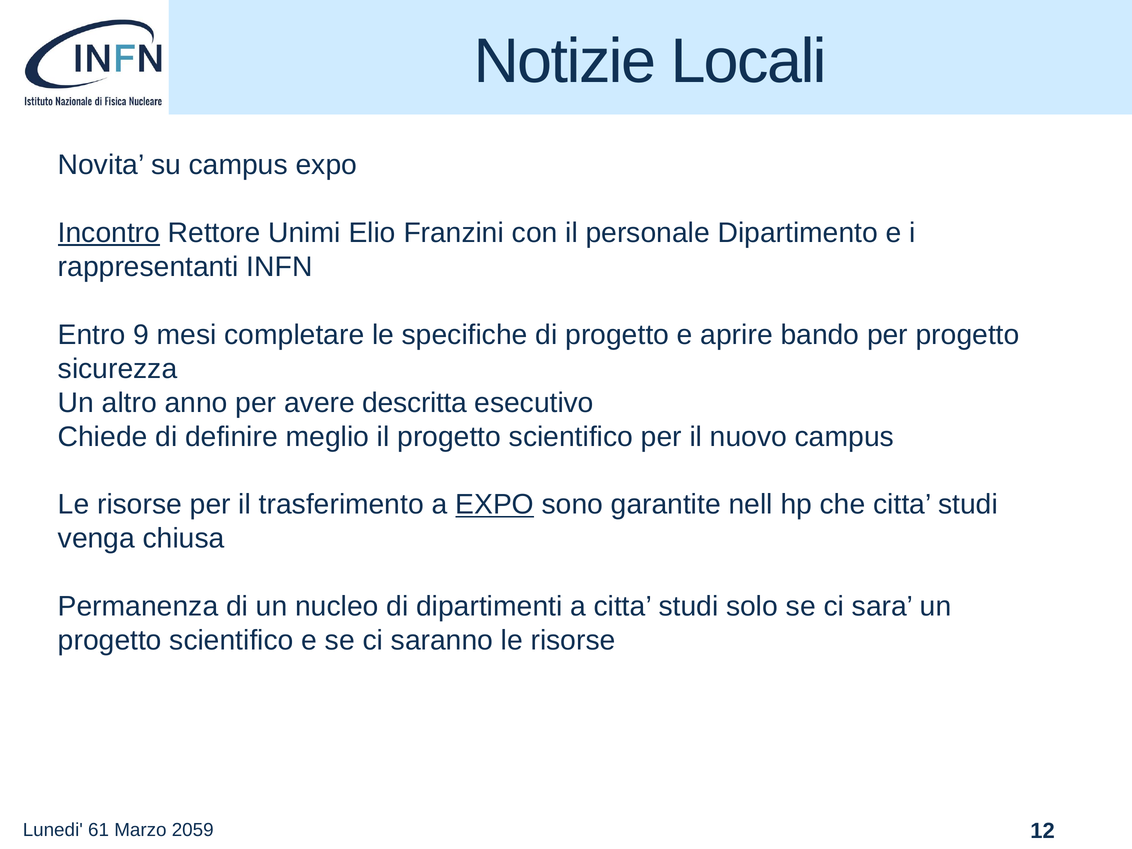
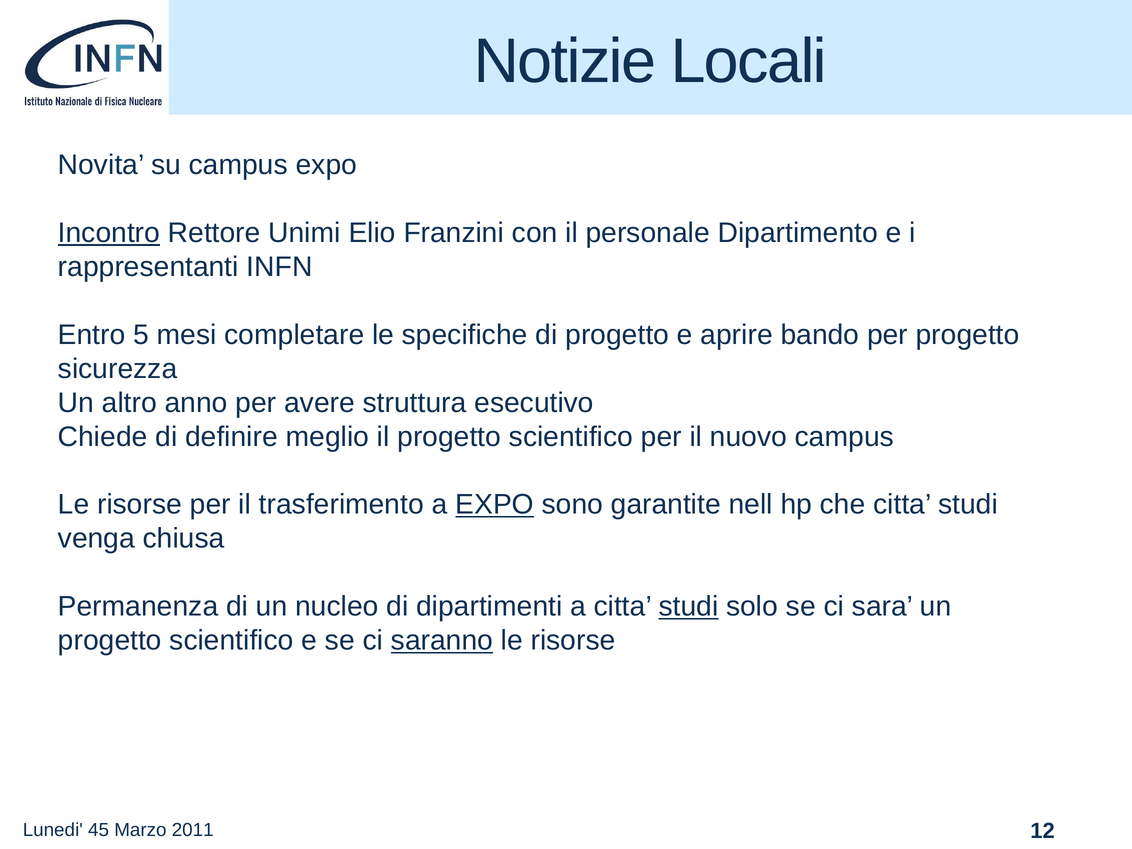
9: 9 -> 5 (141, 335)
descritta: descritta -> struttura (415, 403)
studi underline: none -> present (688, 606)
saranno underline: none -> present (442, 640)
61: 61 -> 45 (99, 830)
2059: 2059 -> 2011 (193, 830)
